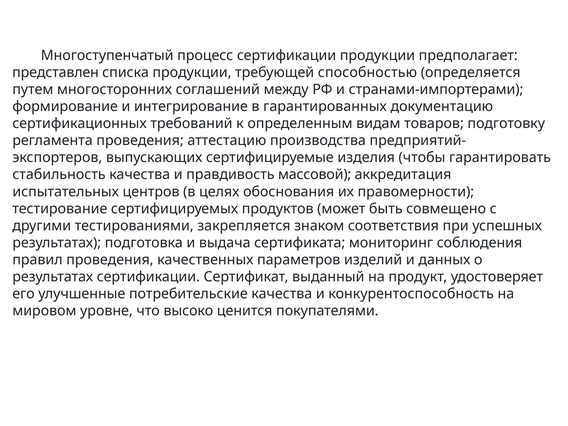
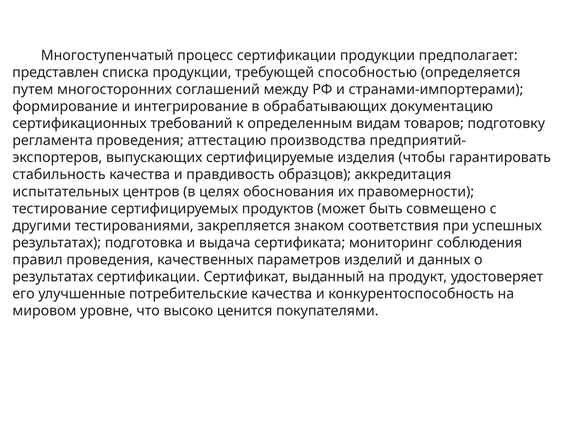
гарантированных: гарантированных -> обрабатывающих (325, 106)
массовой: массовой -> образцов (315, 175)
